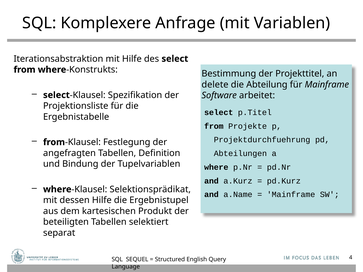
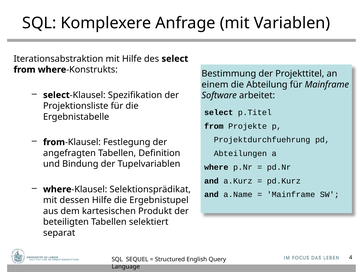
delete: delete -> einem (215, 85)
